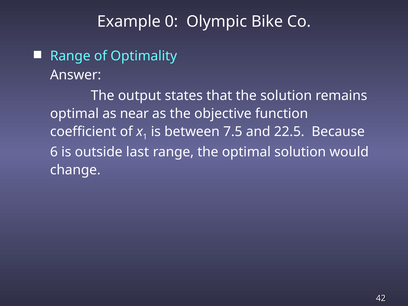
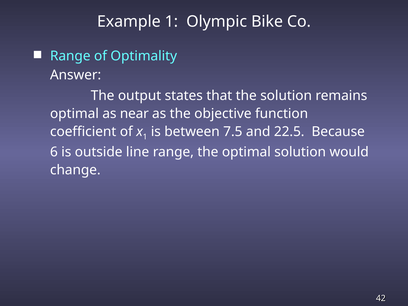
Example 0: 0 -> 1 (171, 22)
last: last -> line (138, 152)
